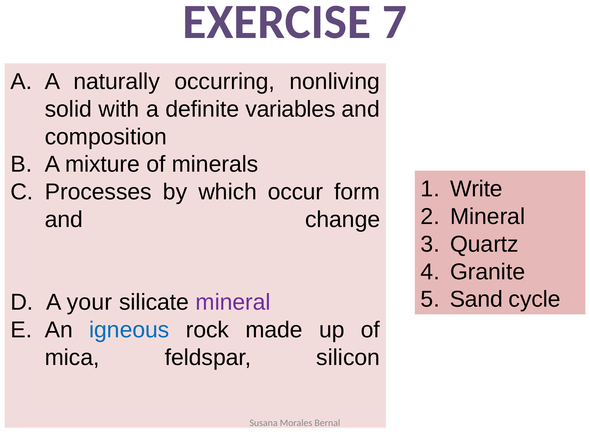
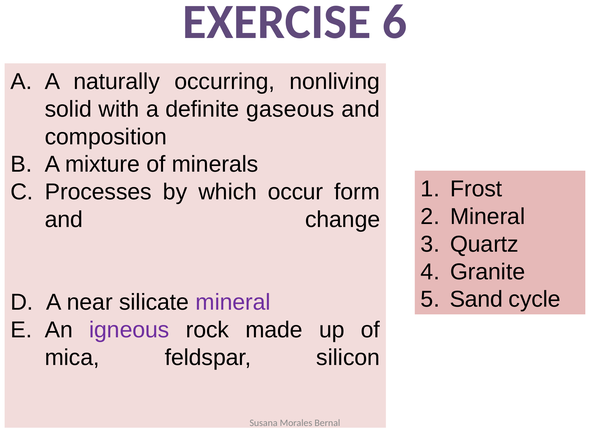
7: 7 -> 6 (395, 22)
variables: variables -> gaseous (290, 109)
Write: Write -> Frost (476, 189)
your: your -> near (90, 302)
igneous colour: blue -> purple (129, 330)
